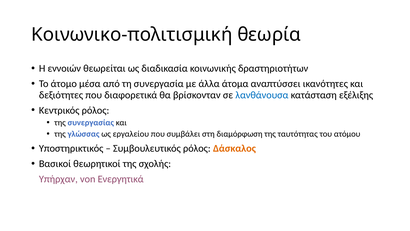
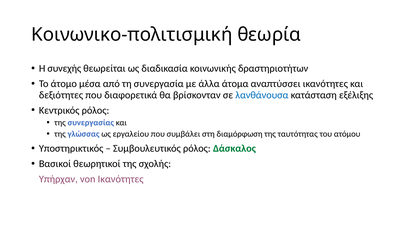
εννοιών: εννοιών -> συνεχής (64, 68)
Δάσκαλος colour: orange -> green (234, 148)
von Ενεργητικά: Ενεργητικά -> Ικανότητες (121, 179)
